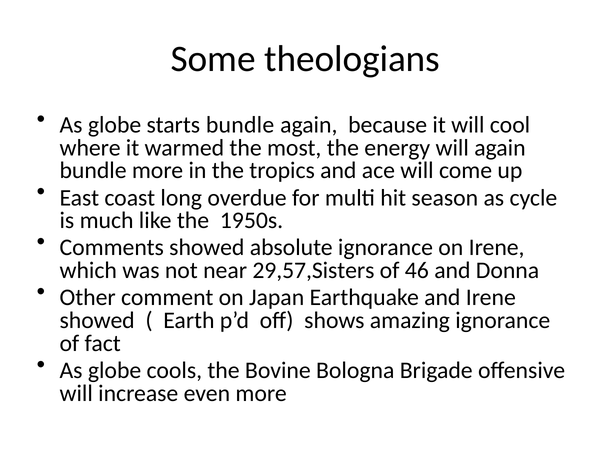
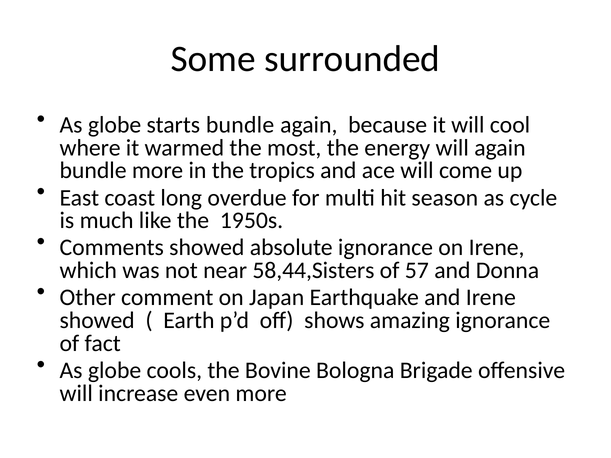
theologians: theologians -> surrounded (352, 59)
29,57,Sisters: 29,57,Sisters -> 58,44,Sisters (313, 271)
46: 46 -> 57 (417, 271)
